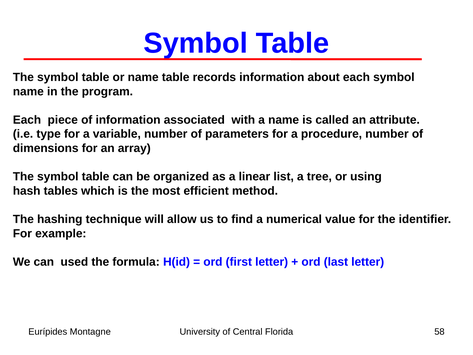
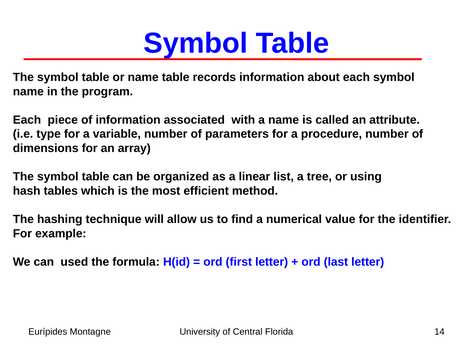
58: 58 -> 14 (439, 332)
